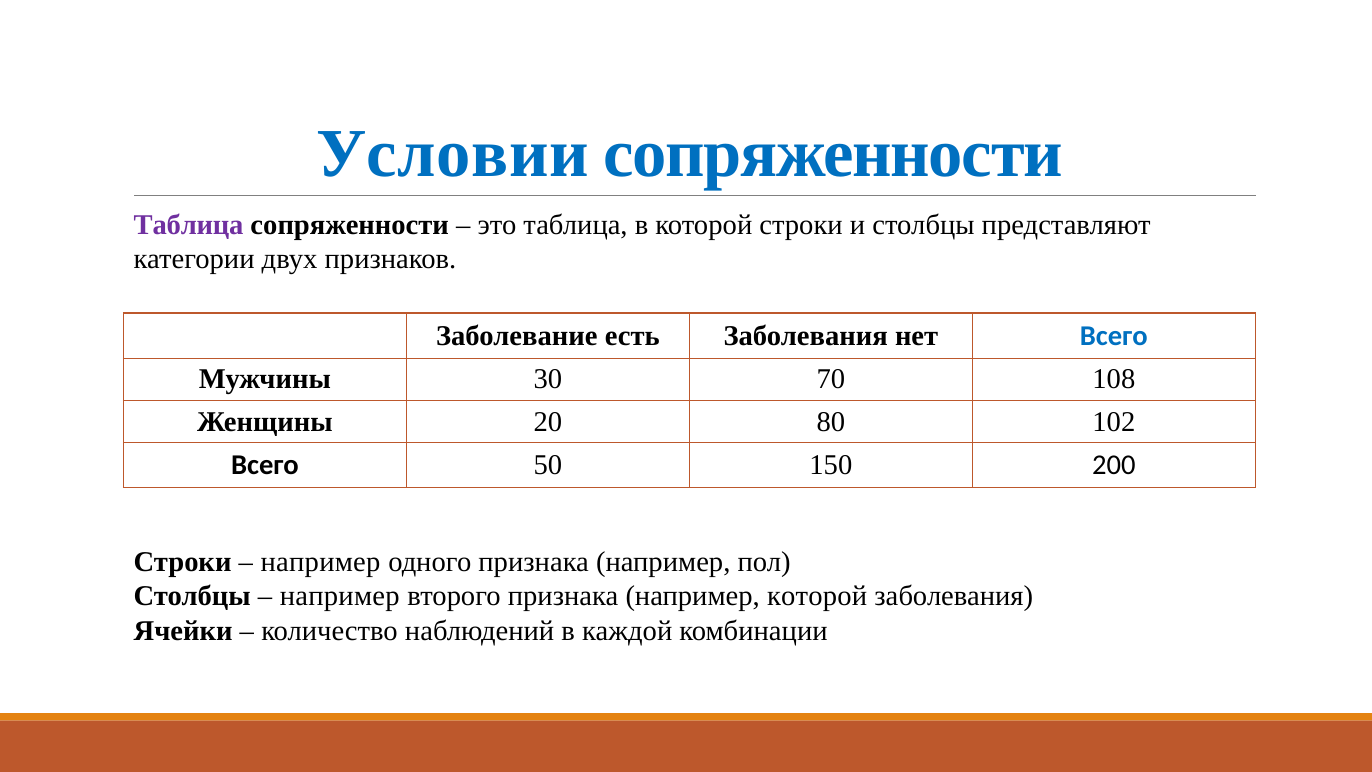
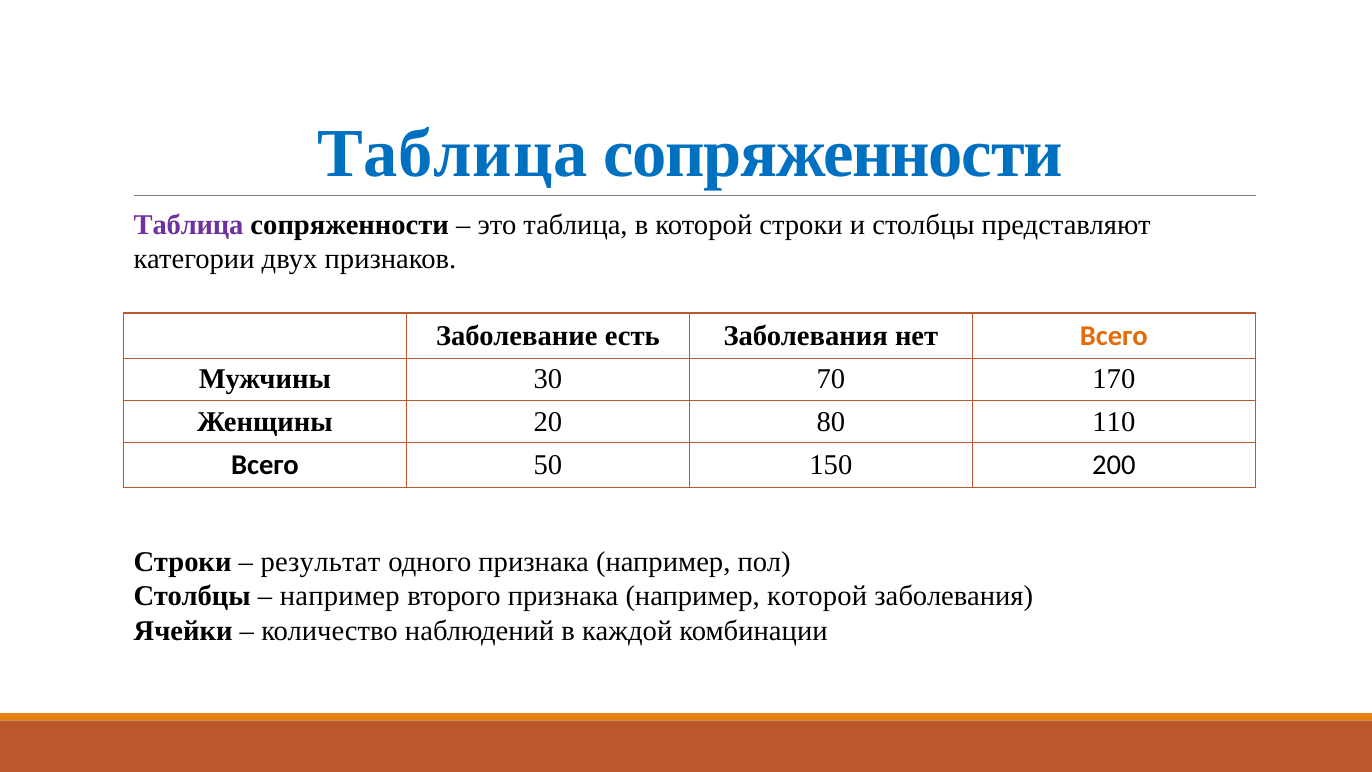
Условии: Условии -> Таблица (452, 154)
Всего colour: blue -> orange (1114, 336)
108: 108 -> 170 (1114, 379)
102: 102 -> 110 (1114, 421)
например: например -> результат (321, 562)
